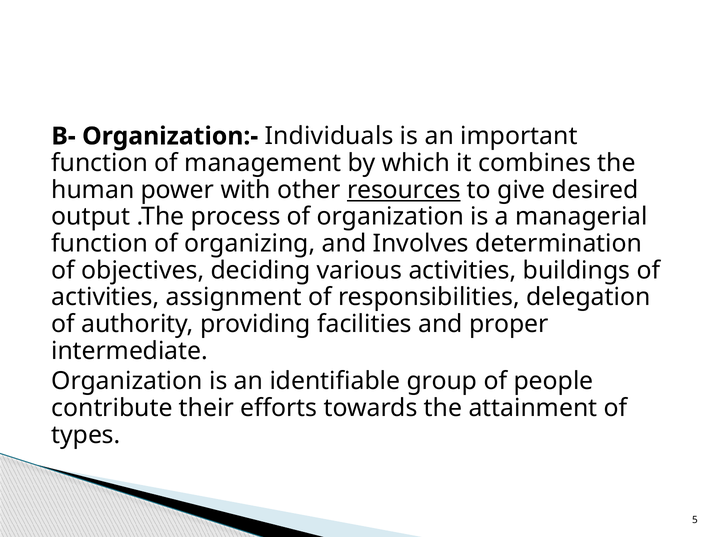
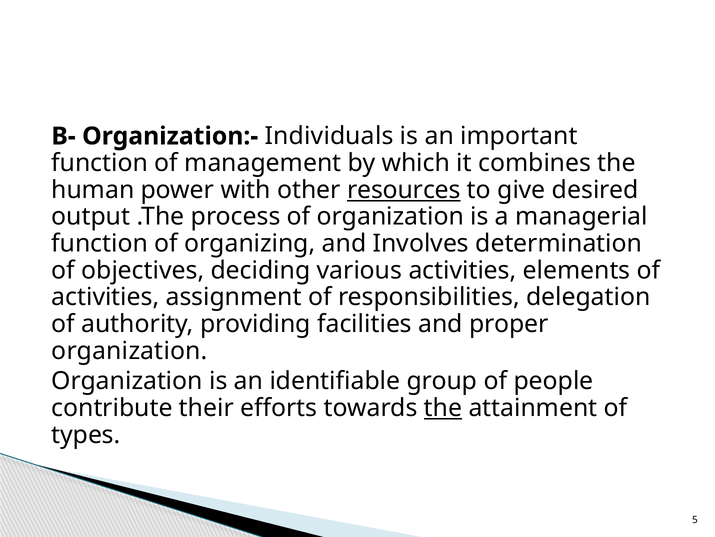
buildings: buildings -> elements (577, 270)
intermediate: intermediate -> organization (129, 350)
the underline: none -> present (443, 408)
